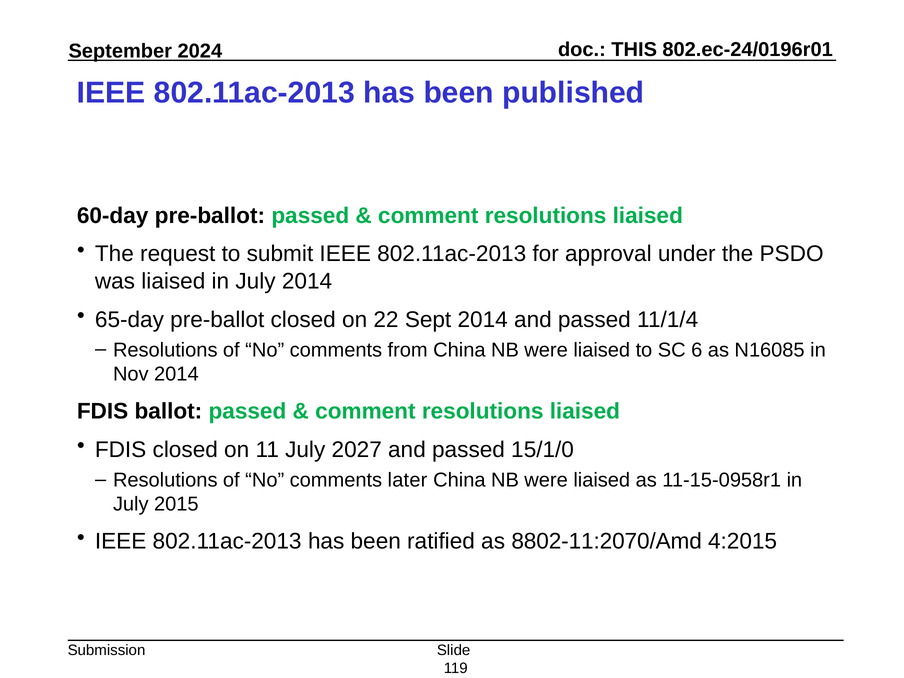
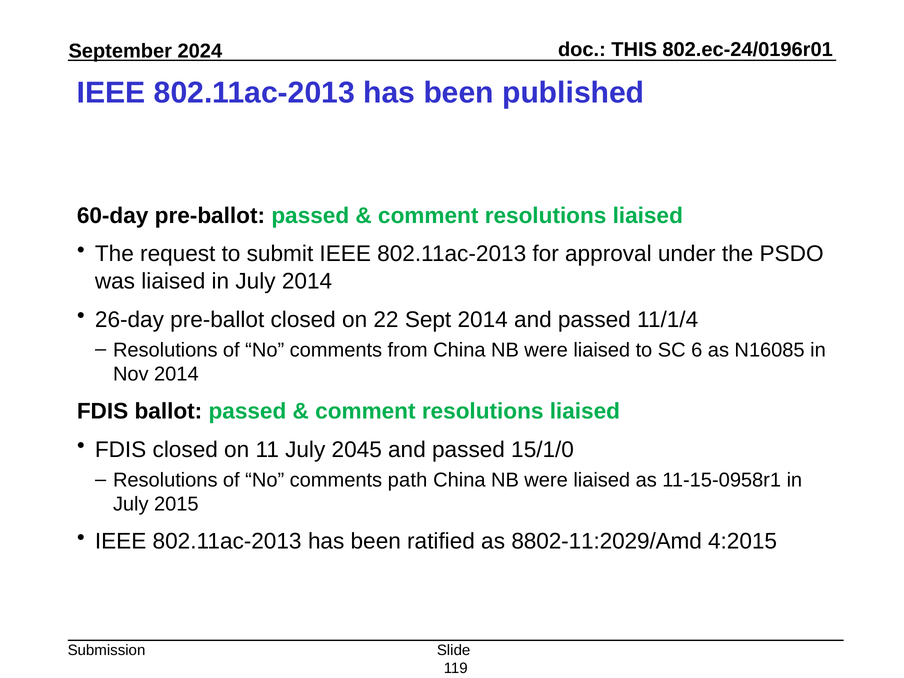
65-day: 65-day -> 26-day (129, 320)
2027: 2027 -> 2045 (357, 450)
later: later -> path (408, 480)
8802-11:2070/Amd: 8802-11:2070/Amd -> 8802-11:2029/Amd (607, 541)
